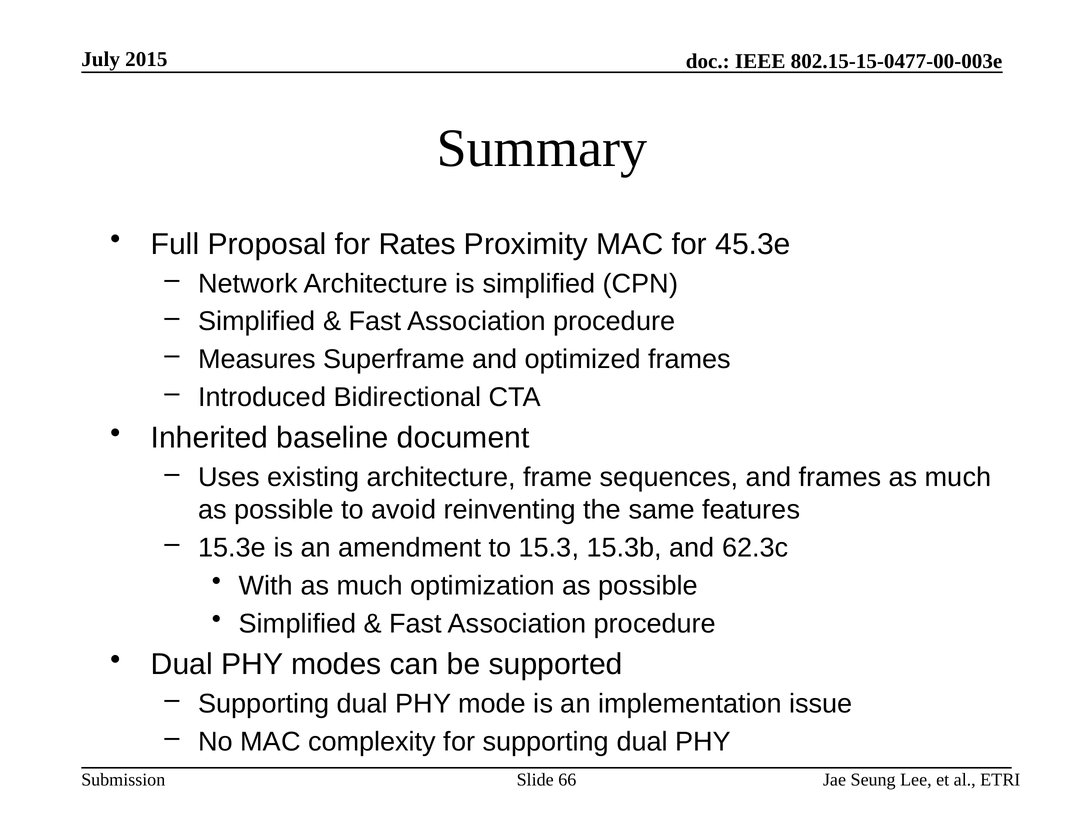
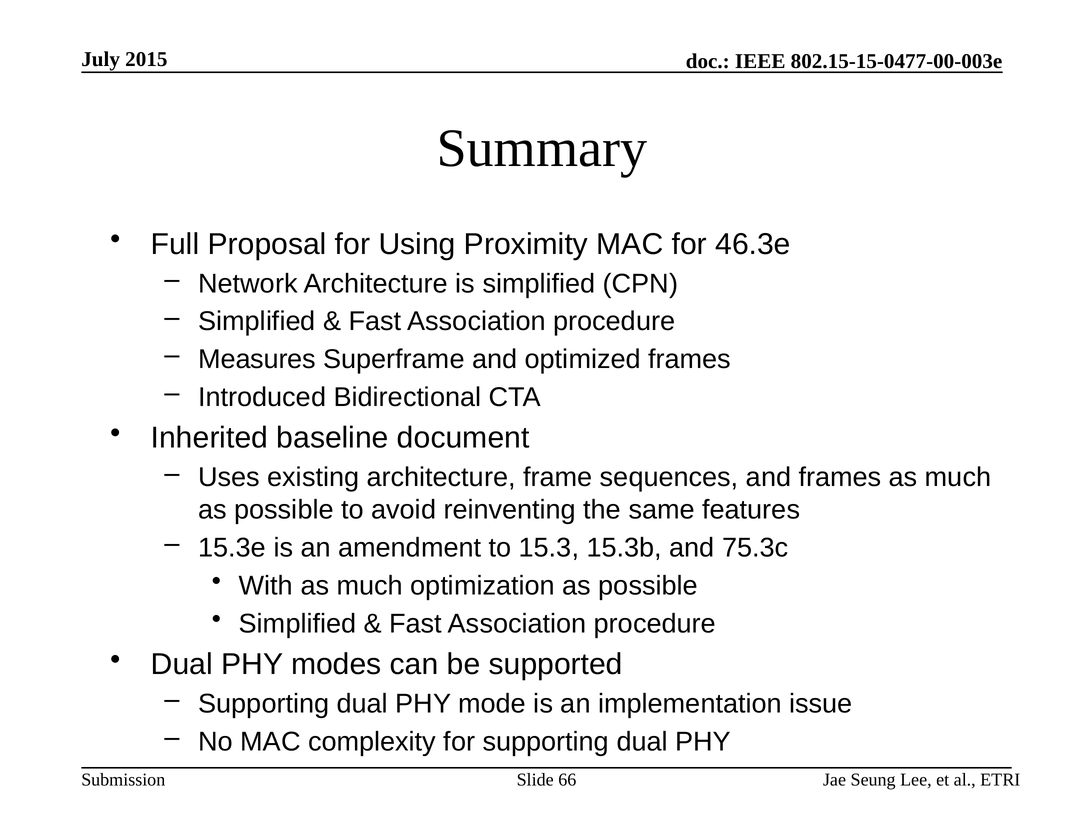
Rates: Rates -> Using (417, 244)
45.3e: 45.3e -> 46.3e (753, 244)
62.3c: 62.3c -> 75.3c (755, 548)
